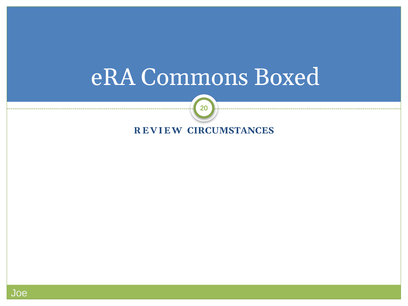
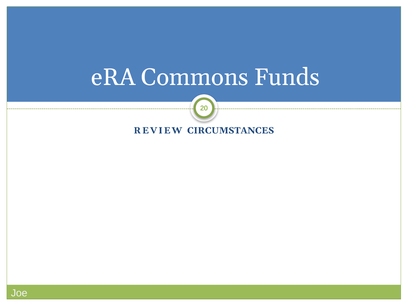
Boxed: Boxed -> Funds (287, 77)
